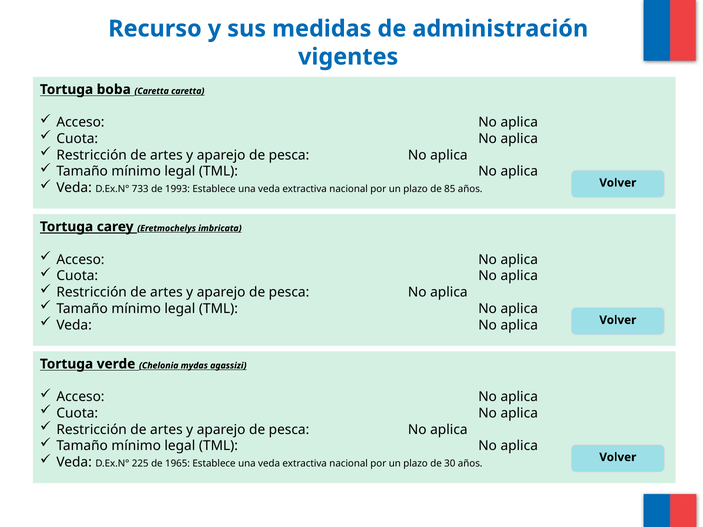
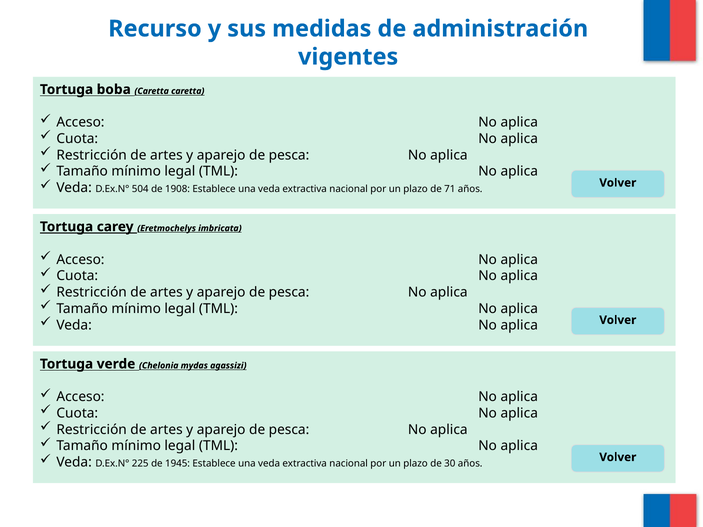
733: 733 -> 504 (140, 189)
1993: 1993 -> 1908 (178, 189)
85: 85 -> 71 (450, 189)
1965: 1965 -> 1945 (178, 464)
